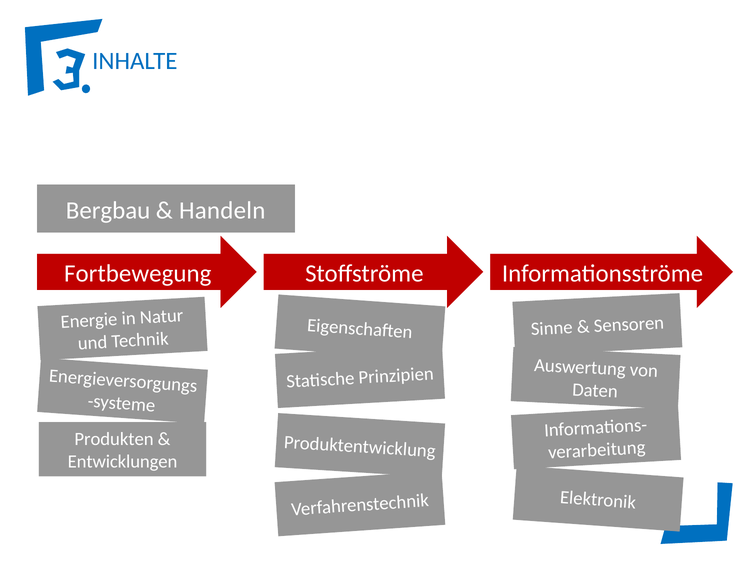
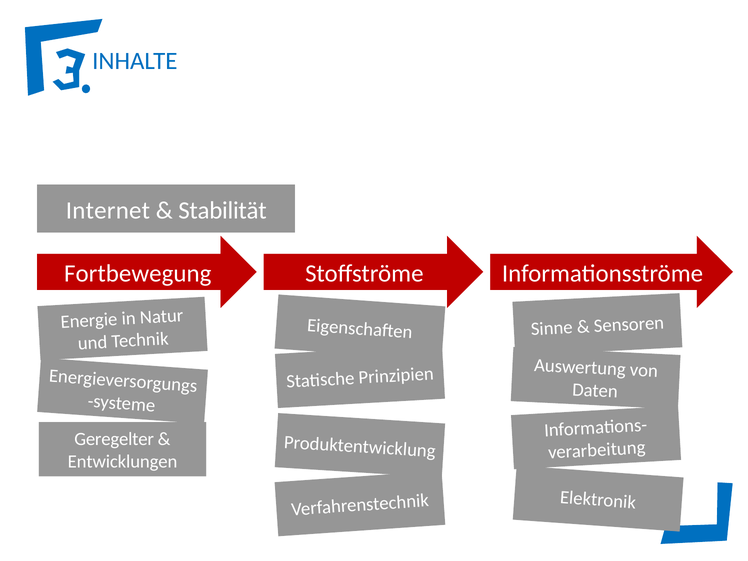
Bergbau: Bergbau -> Internet (108, 210)
Handeln: Handeln -> Stabilität (222, 210)
Produkten: Produkten -> Geregelter (114, 439)
